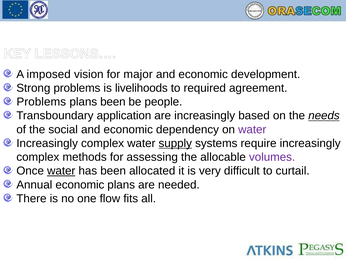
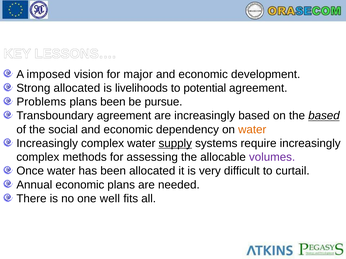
Strong problems: problems -> allocated (77, 88)
required: required -> potential (205, 88)
people: people -> pursue (163, 102)
Transboundary application: application -> agreement (124, 116)
the needs: needs -> based (324, 116)
water colour: purple -> orange (252, 130)
water underline: present -> none (61, 171)
flow: flow -> well (110, 199)
